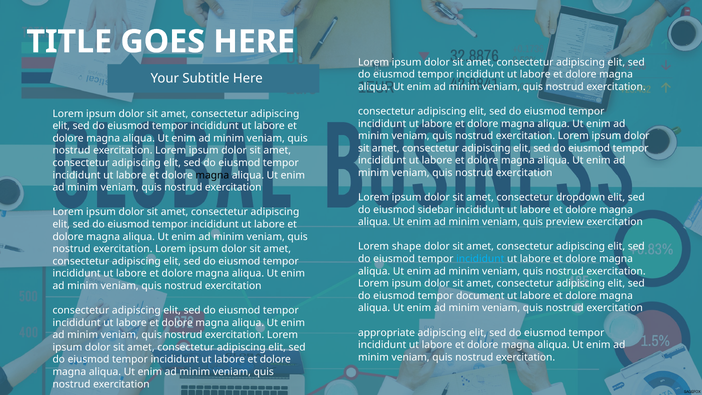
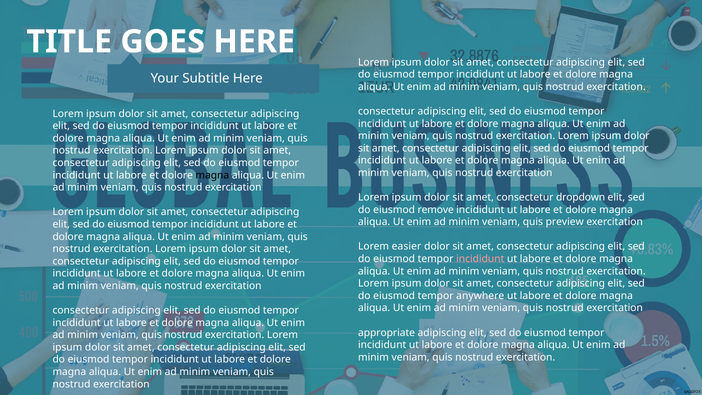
sidebar: sidebar -> remove (436, 210)
shape: shape -> easier (407, 247)
incididunt colour: light blue -> pink (480, 259)
document: document -> anywhere (480, 296)
